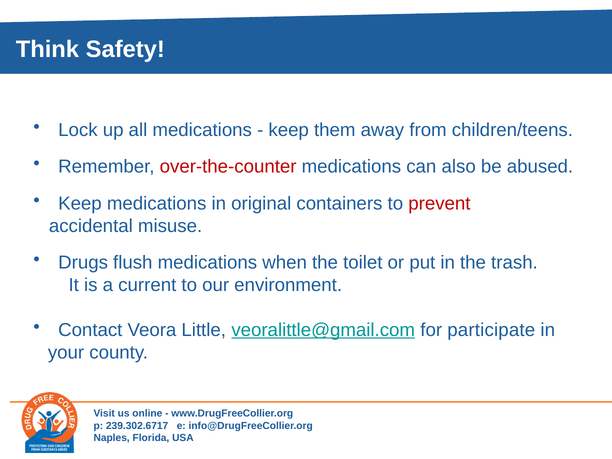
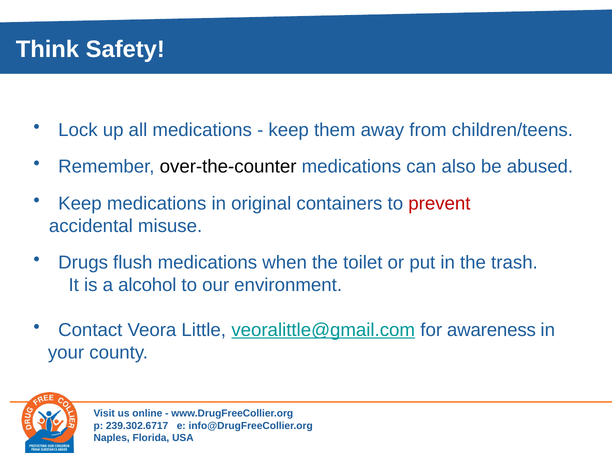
over-the-counter colour: red -> black (228, 167)
current: current -> alcohol (147, 285)
participate: participate -> awareness (491, 330)
